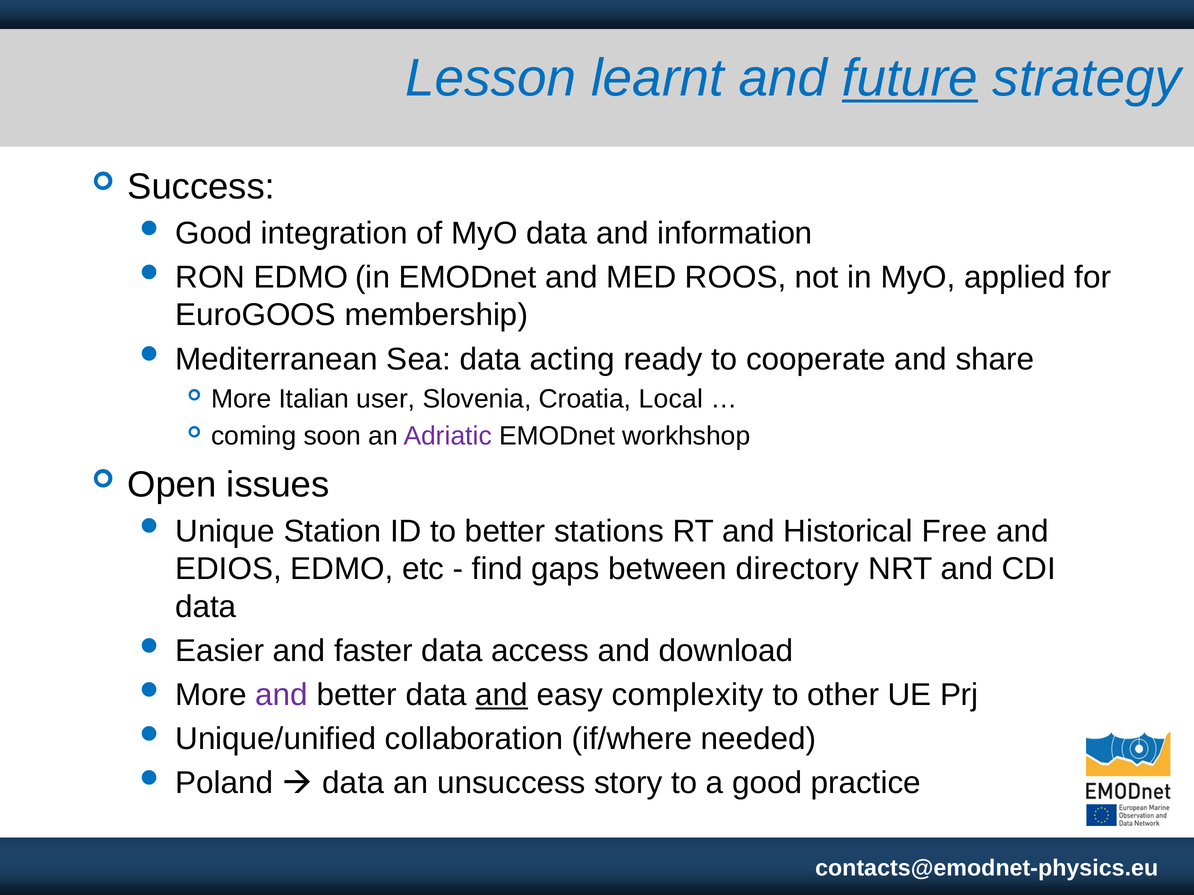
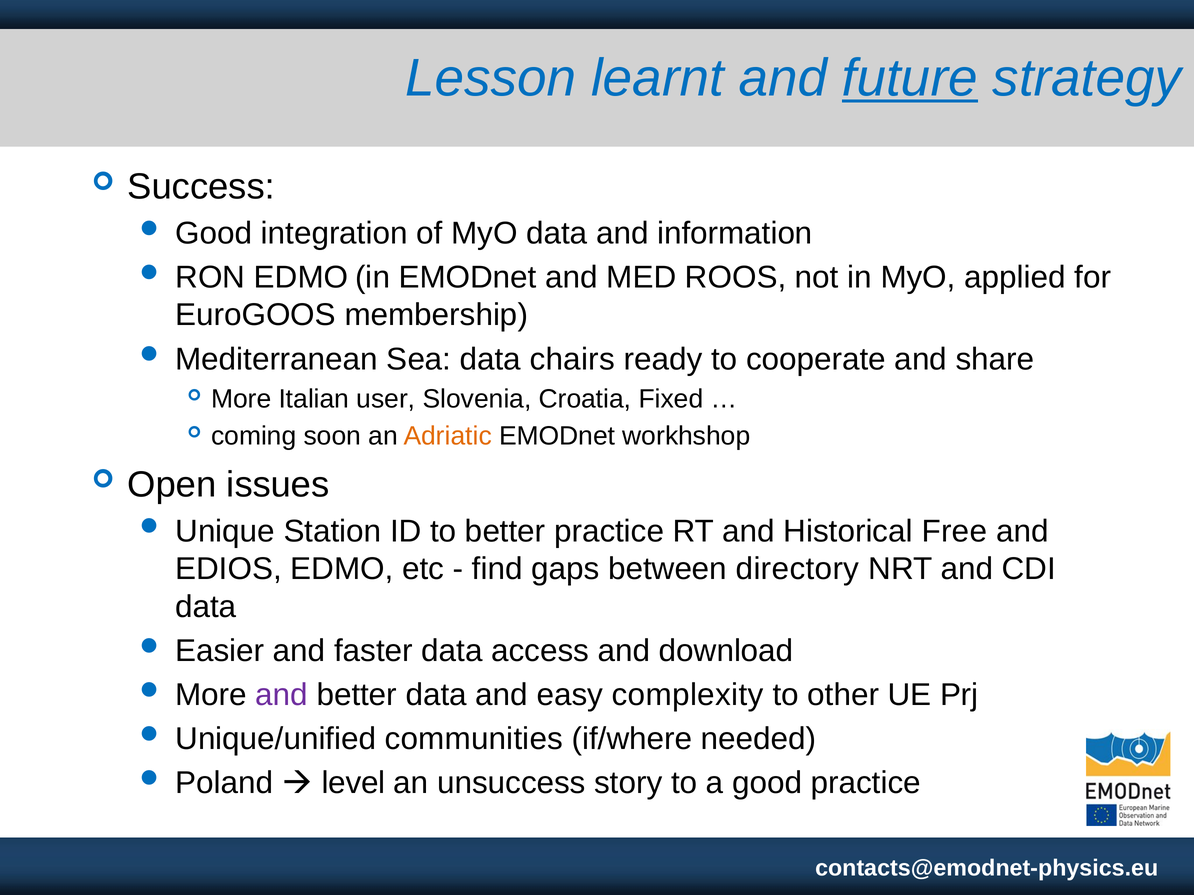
acting: acting -> chairs (572, 359)
Local: Local -> Fixed (671, 399)
Adriatic colour: purple -> orange (448, 436)
better stations: stations -> practice (609, 531)
and underline: present -> none (502, 695)
collaboration: collaboration -> communities (474, 739)
data: data -> level (353, 783)
